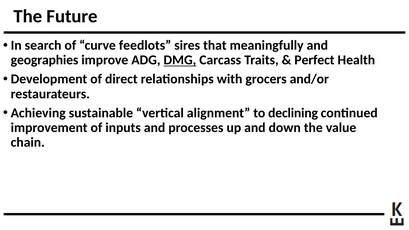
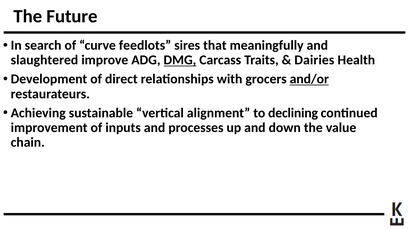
geographies: geographies -> slaughtered (44, 60)
Perfect: Perfect -> Dairies (314, 60)
and/or underline: none -> present (309, 79)
